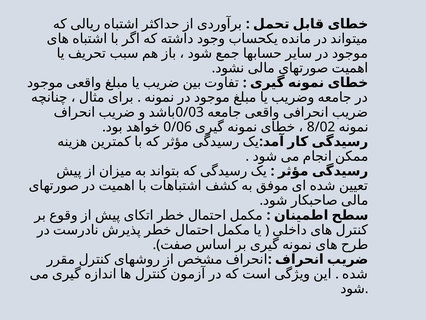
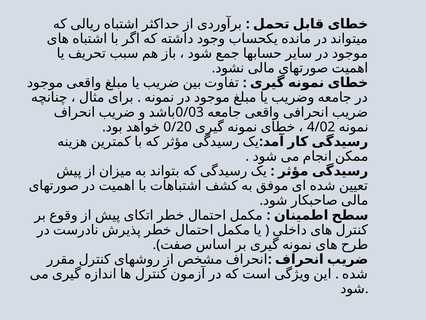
0/06: 0/06 -> 0/20 (178, 127)
8/02: 8/02 -> 4/02 (321, 127)
